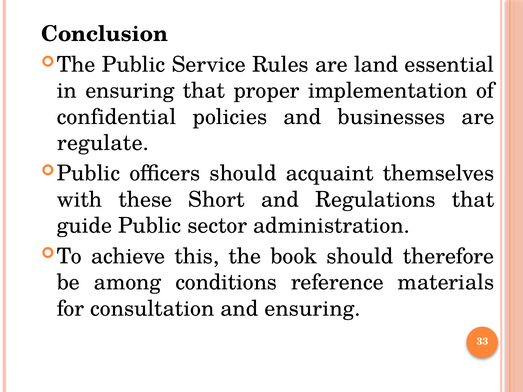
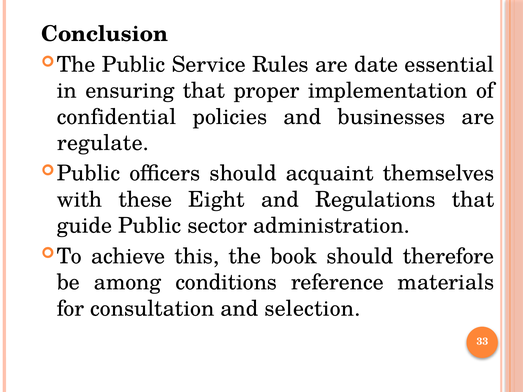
land: land -> date (376, 65)
Short: Short -> Eight (216, 200)
and ensuring: ensuring -> selection (313, 309)
